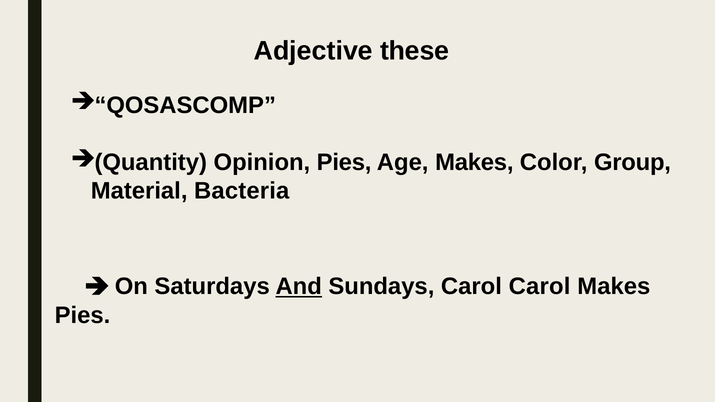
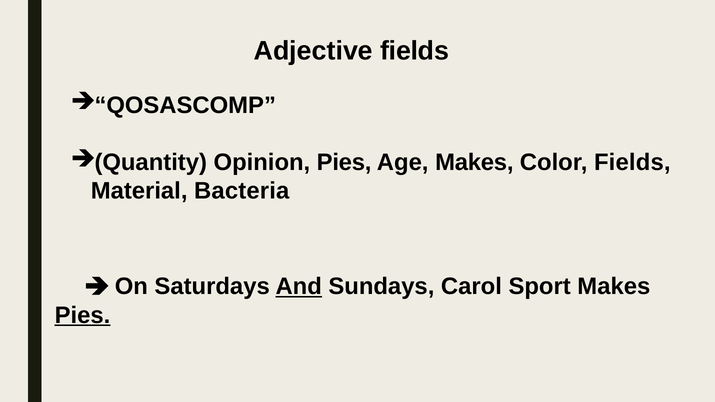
Adjective these: these -> fields (415, 51)
Color Group: Group -> Fields (632, 163)
Carol Carol: Carol -> Sport (540, 287)
Pies underline: none -> present (83, 315)
